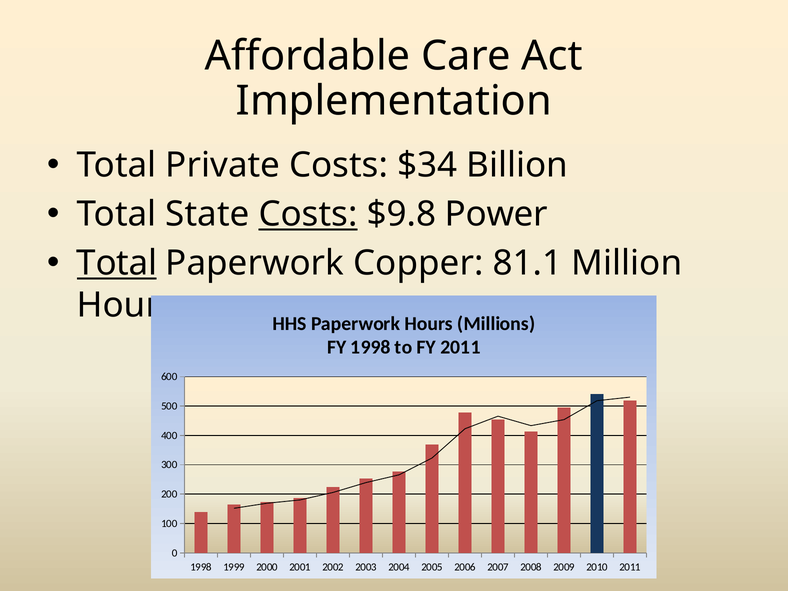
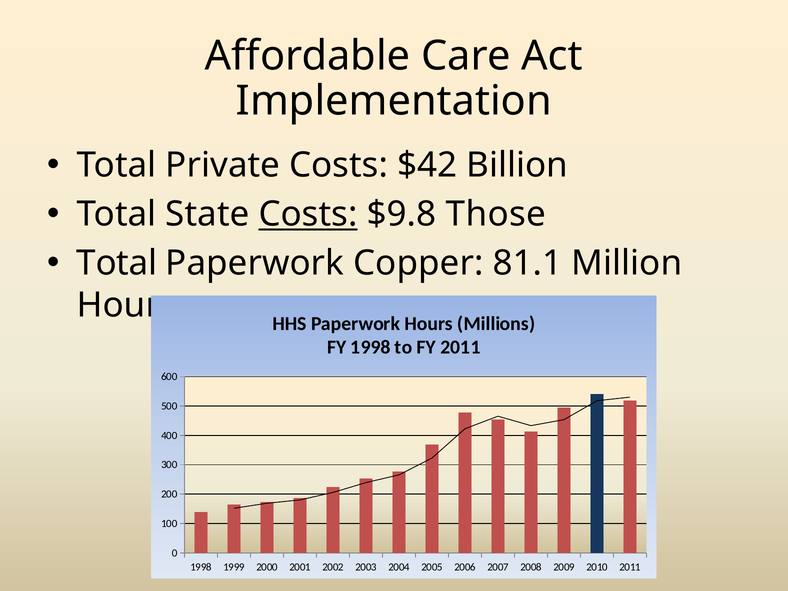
$34: $34 -> $42 (427, 165)
Power: Power -> Those (496, 214)
Total underline: present -> none (117, 263)
